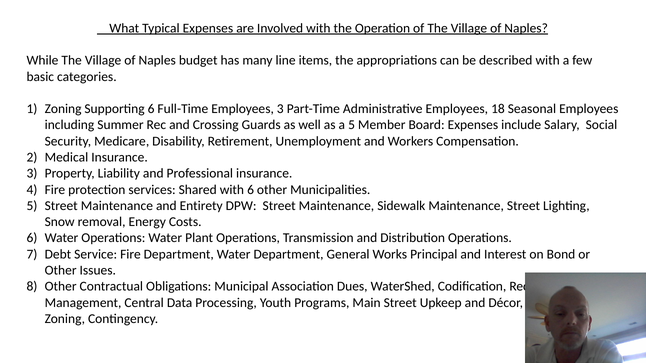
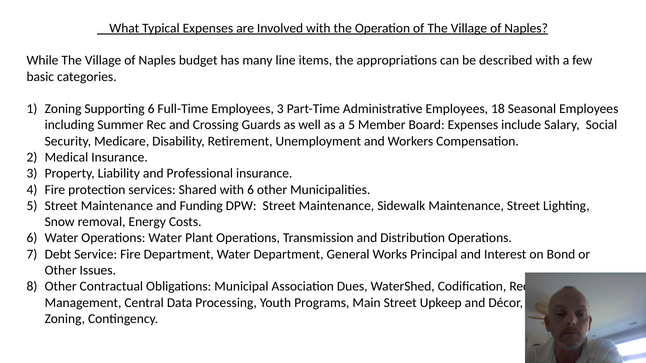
Entirety: Entirety -> Funding (201, 206)
